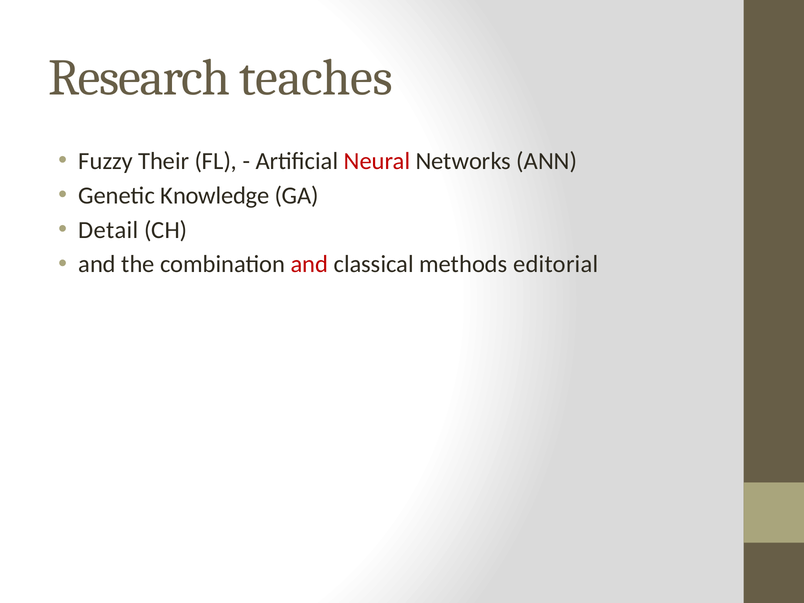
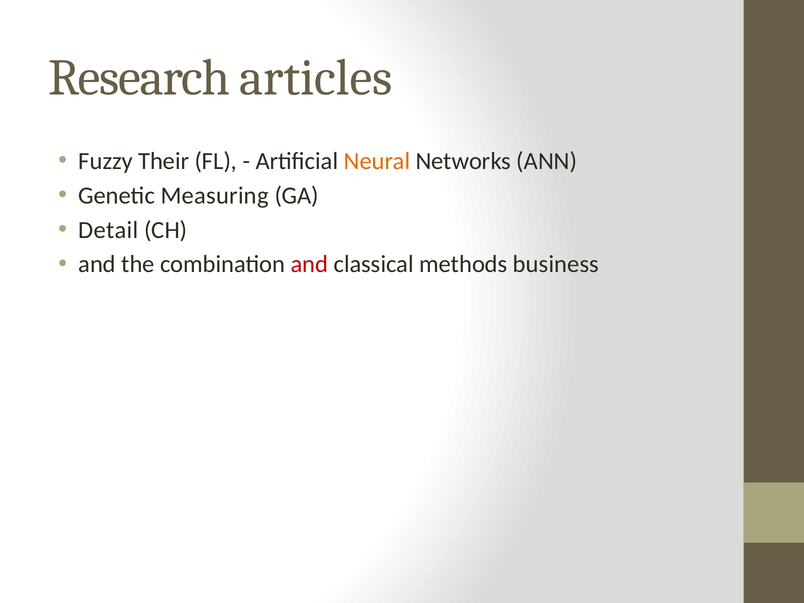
teaches: teaches -> articles (316, 78)
Neural colour: red -> orange (377, 161)
Knowledge: Knowledge -> Measuring (215, 196)
editorial: editorial -> business (556, 264)
